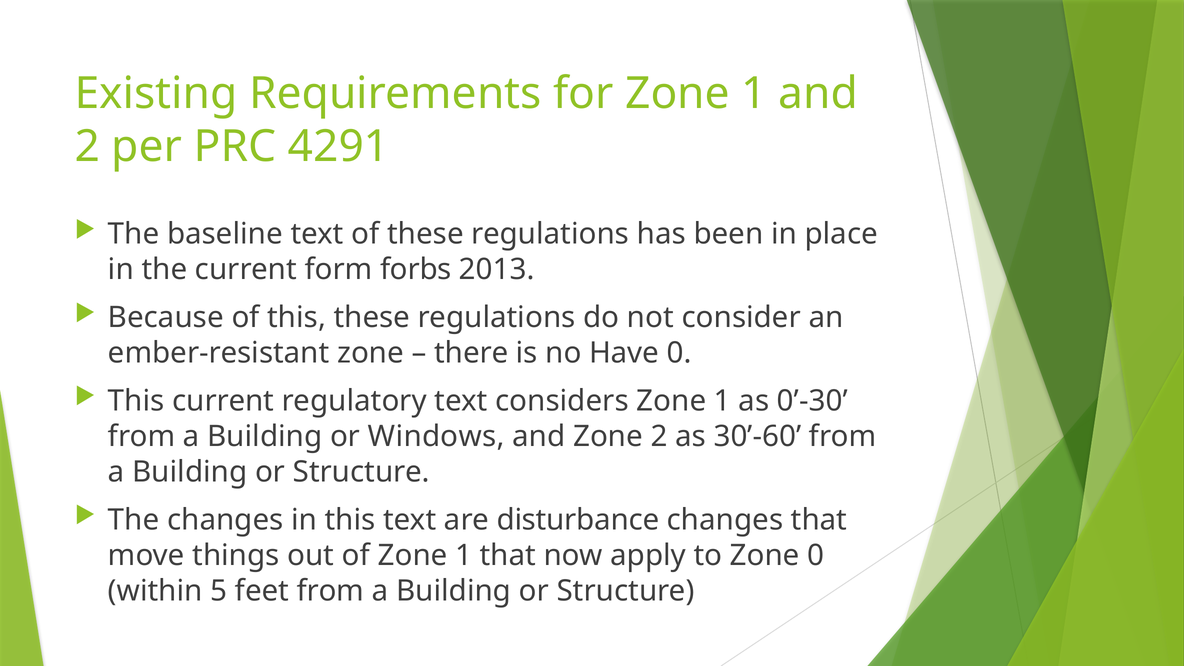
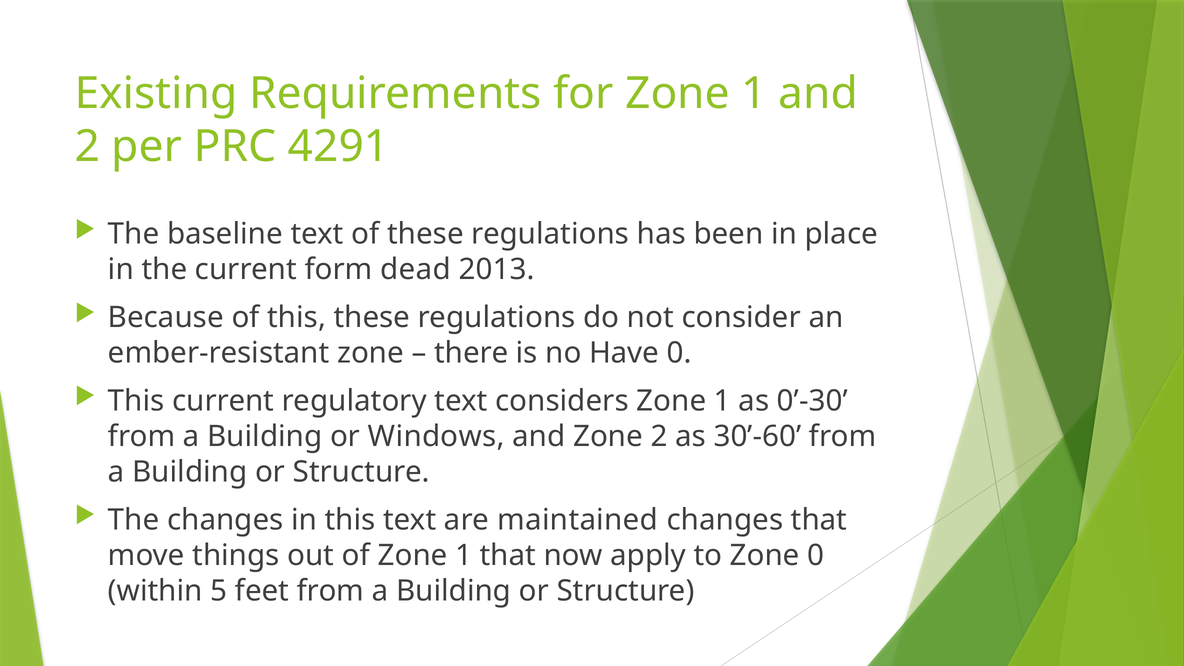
forbs: forbs -> dead (416, 270)
disturbance: disturbance -> maintained (578, 520)
